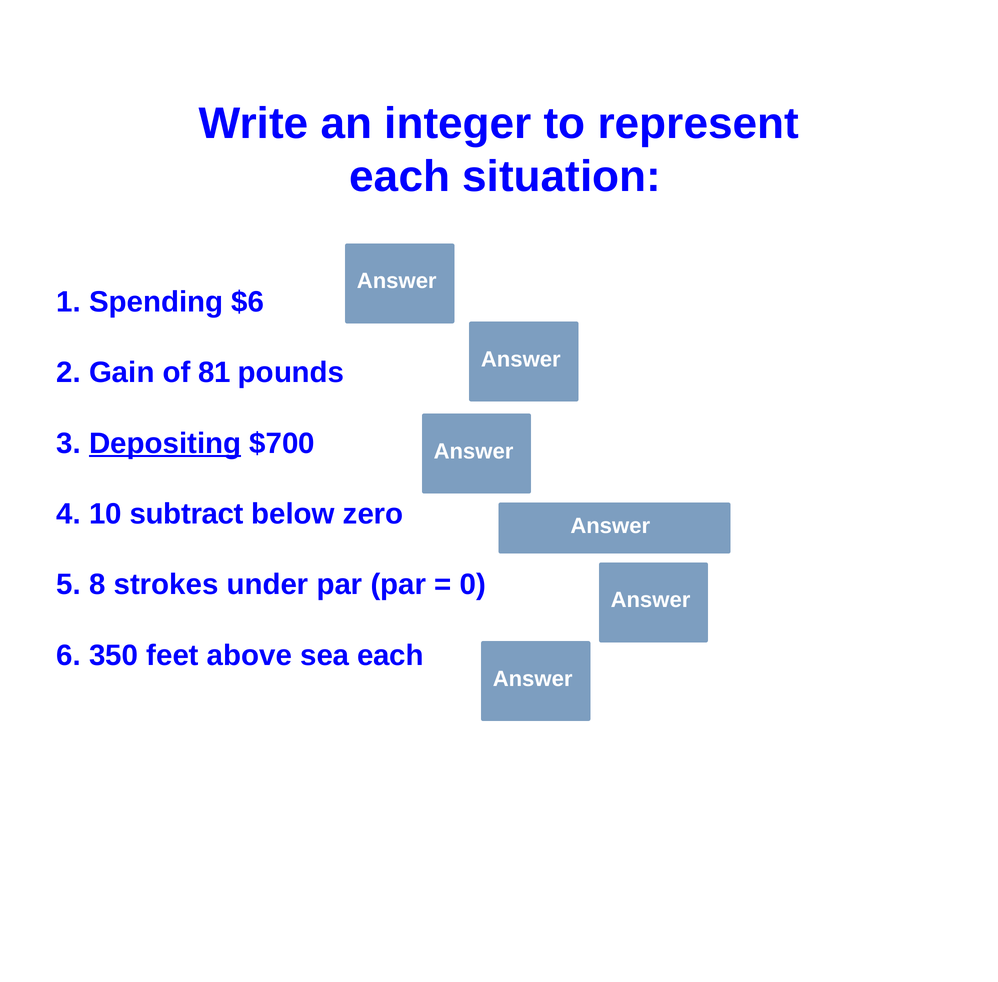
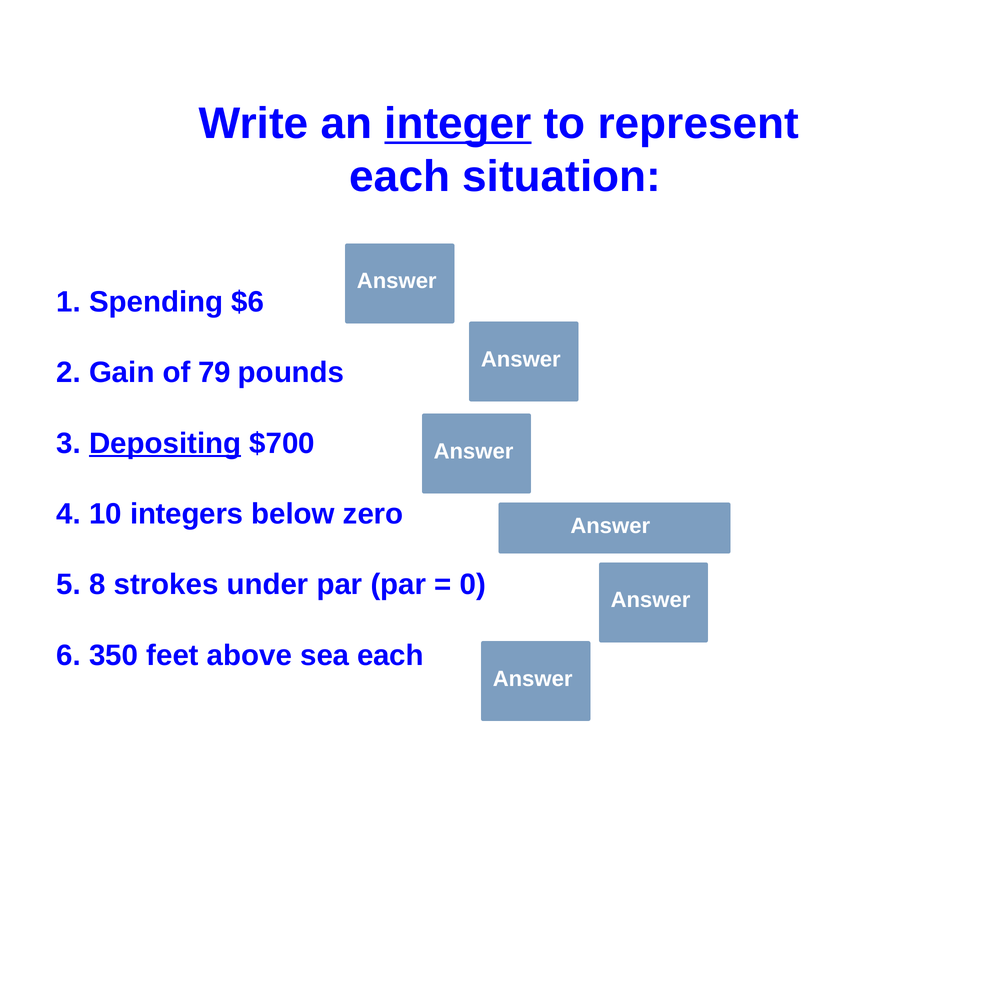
integer underline: none -> present (458, 124)
81: 81 -> 79 (214, 373)
subtract: subtract -> integers (187, 514)
